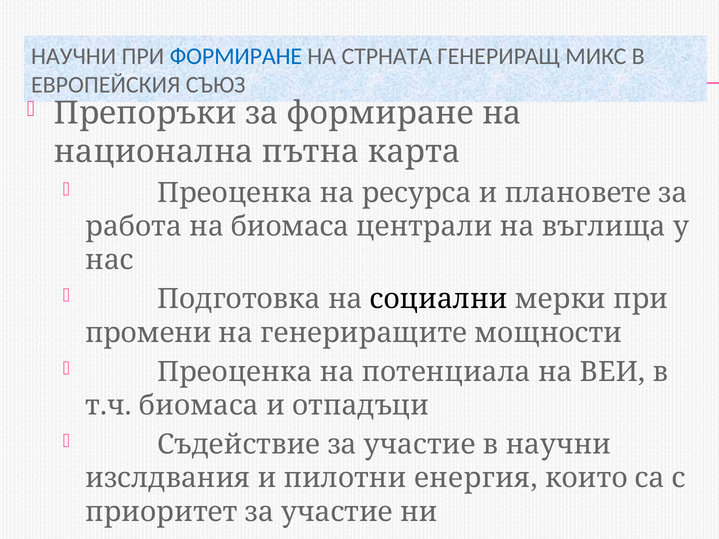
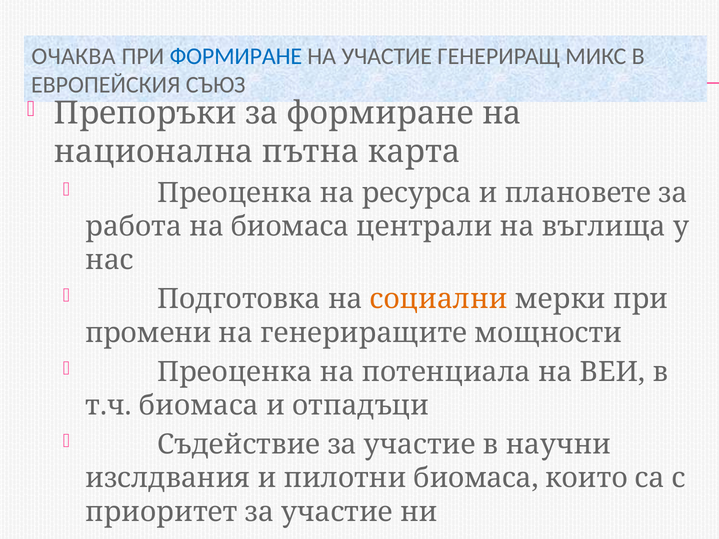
НАУЧНИ: НАУЧНИ -> ОЧАКВА (73, 56)
НА СТРНАТА: СТРНАТА -> УЧАСТИЕ (387, 56)
социални colour: black -> orange (439, 299)
пилотни енергия: енергия -> биомаса (476, 478)
